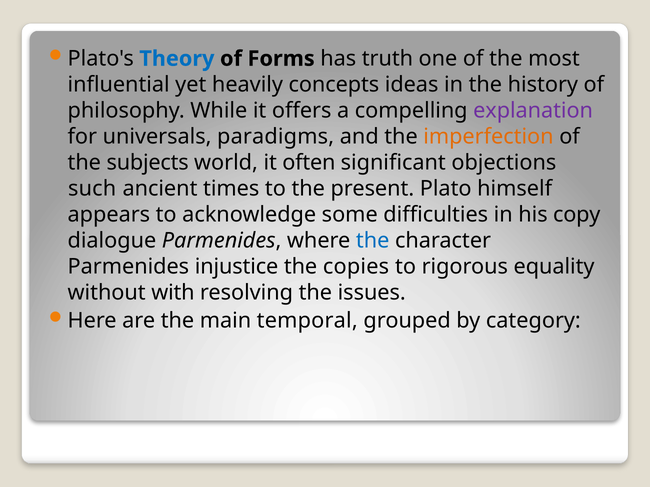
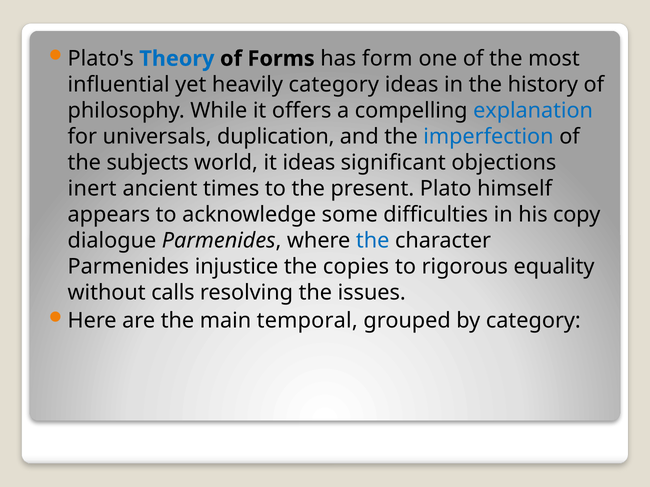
truth: truth -> form (387, 59)
heavily concepts: concepts -> category (334, 85)
explanation colour: purple -> blue (533, 111)
paradigms: paradigms -> duplication (276, 137)
imperfection colour: orange -> blue (488, 137)
it often: often -> ideas (309, 163)
such: such -> inert (92, 189)
with: with -> calls (173, 293)
